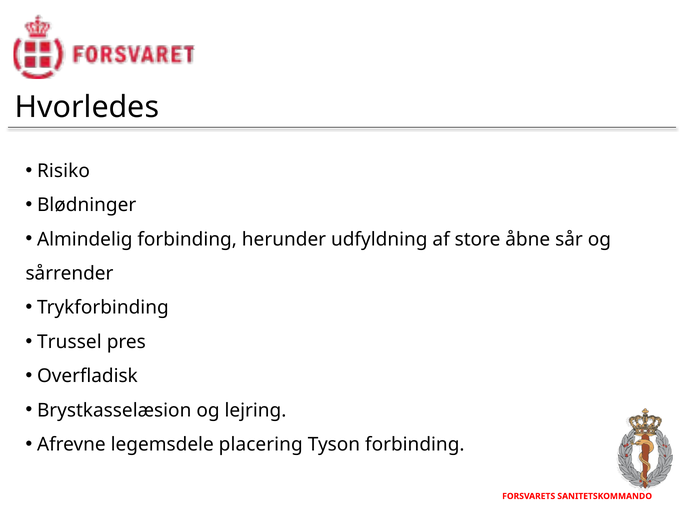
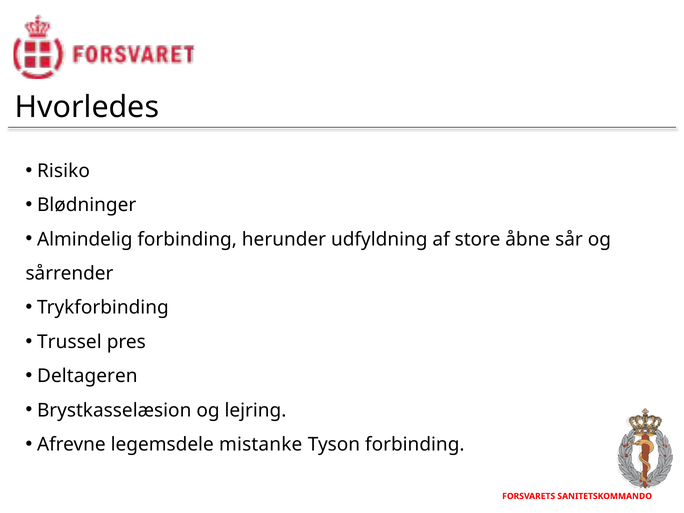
Overfladisk: Overfladisk -> Deltageren (87, 376)
placering: placering -> mistanke (261, 444)
